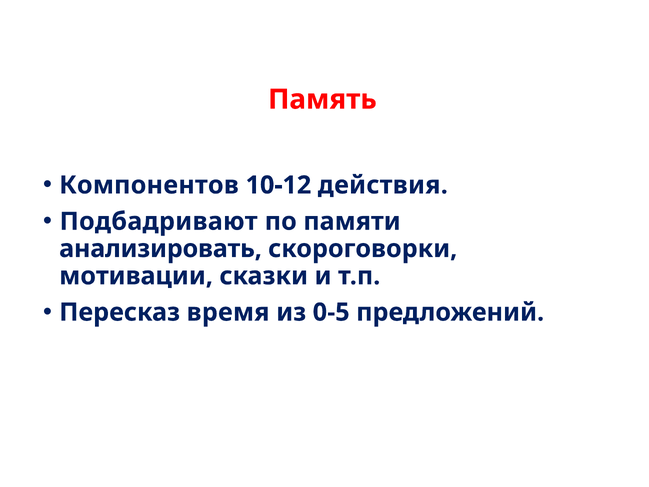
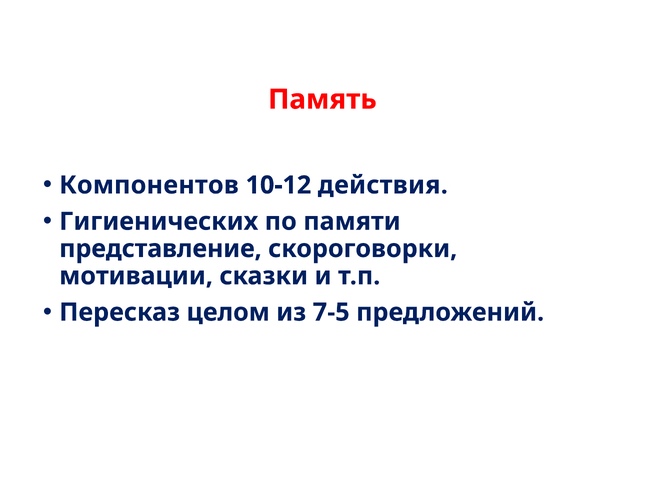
Подбадривают: Подбадривают -> Гигиенических (159, 221)
анализировать: анализировать -> представление (160, 249)
время: время -> целом (228, 312)
0-5: 0-5 -> 7-5 (331, 312)
